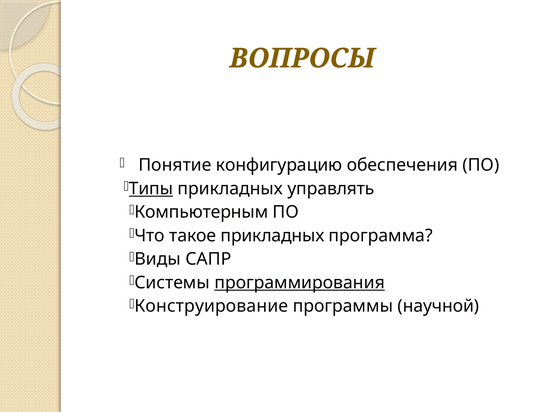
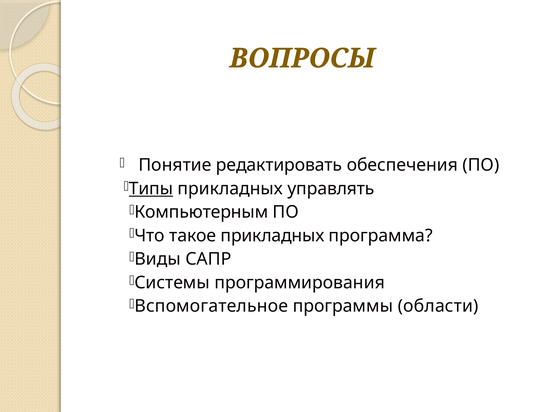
конфигурацию: конфигурацию -> редактировать (279, 165)
программирования underline: present -> none (300, 283)
Конструирование: Конструирование -> Вспомогательное (211, 307)
научной: научной -> области (438, 307)
